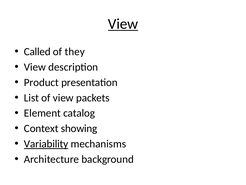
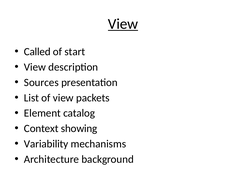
they: they -> start (75, 52)
Product: Product -> Sources (41, 82)
Variability underline: present -> none (46, 143)
